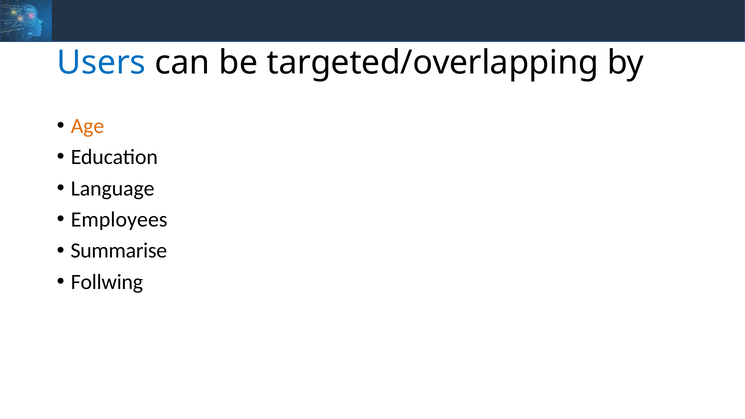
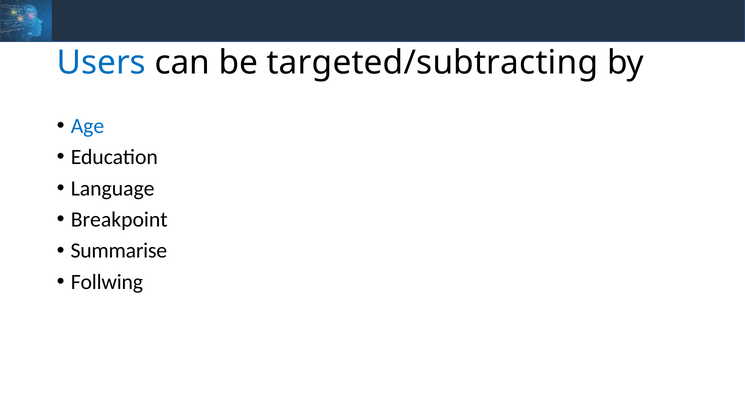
targeted/overlapping: targeted/overlapping -> targeted/subtracting (432, 63)
Age colour: orange -> blue (87, 126)
Employees: Employees -> Breakpoint (119, 220)
